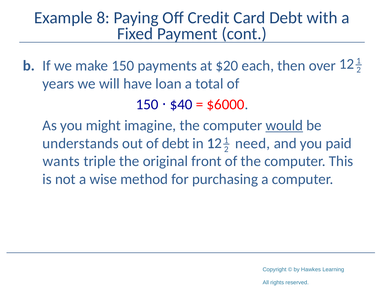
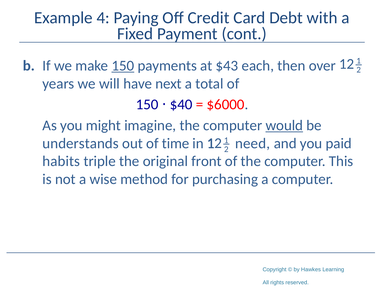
8: 8 -> 4 (103, 18)
150 underline: none -> present (123, 66)
$20: $20 -> $43 (227, 66)
loan: loan -> next (169, 84)
of debt: debt -> time (176, 143)
wants: wants -> habits (61, 161)
